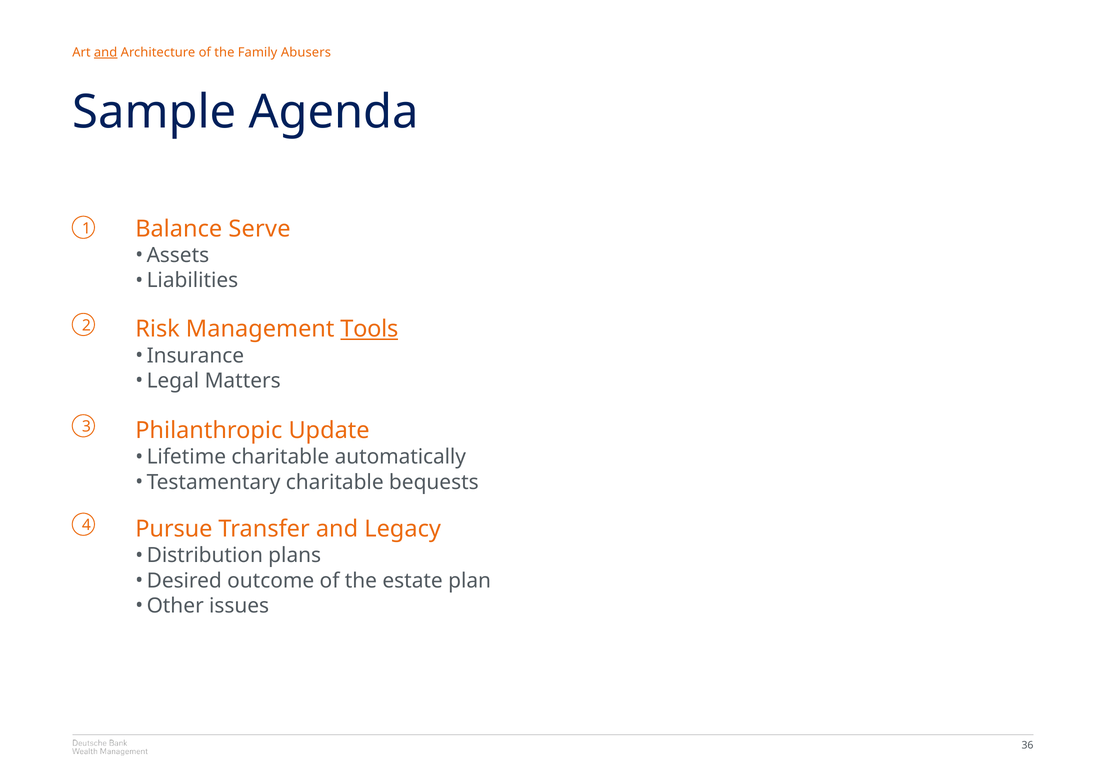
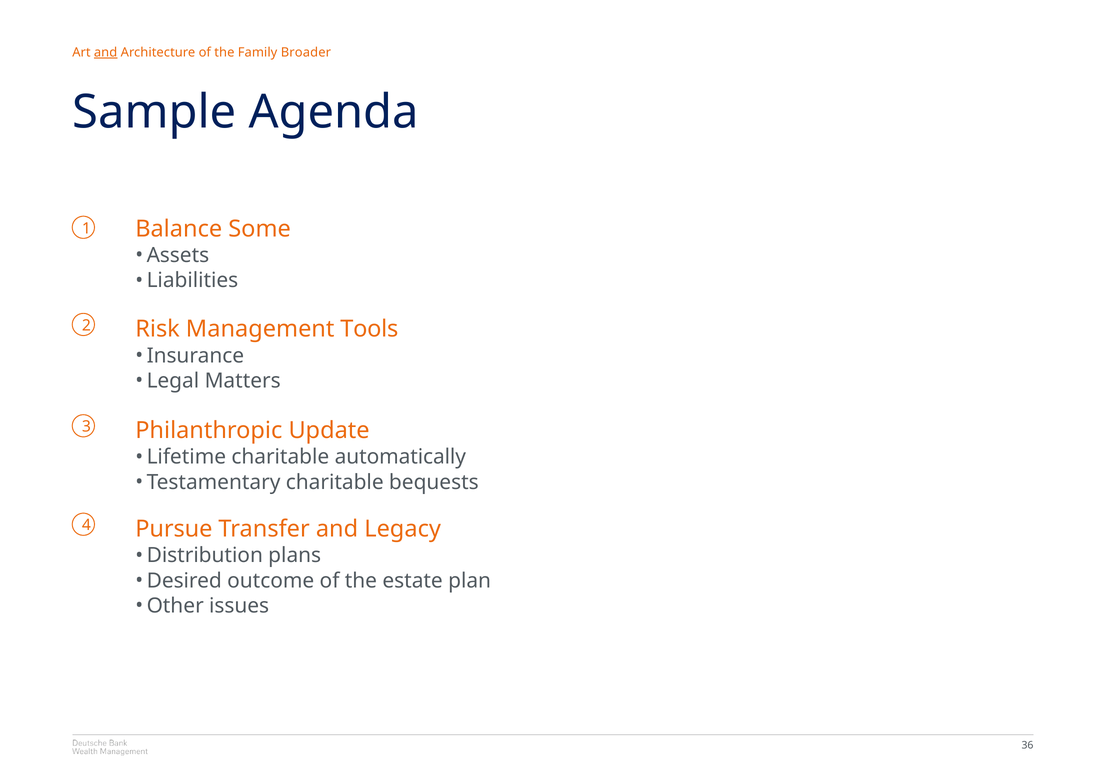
Abusers: Abusers -> Broader (306, 52)
Serve: Serve -> Some (260, 229)
Tools underline: present -> none (369, 329)
